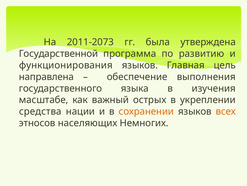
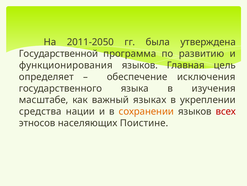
2011-2073: 2011-2073 -> 2011-2050 (90, 42)
направлена: направлена -> определяет (46, 77)
выполнения: выполнения -> исключения (206, 77)
острых: острых -> языках (150, 100)
всех colour: orange -> red (226, 111)
Немногих: Немногих -> Поистине (144, 123)
